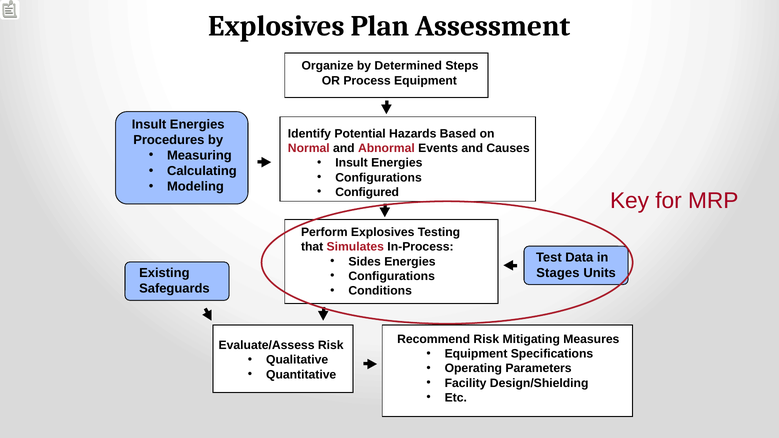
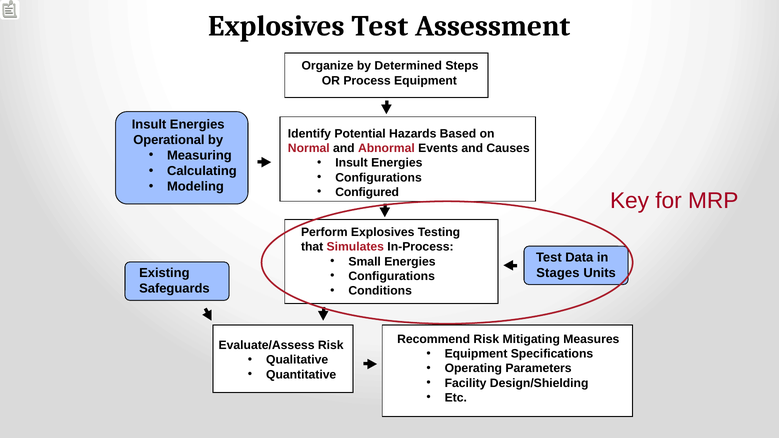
Explosives Plan: Plan -> Test (380, 26)
Procedures: Procedures -> Operational (169, 140)
Sides: Sides -> Small (365, 262)
